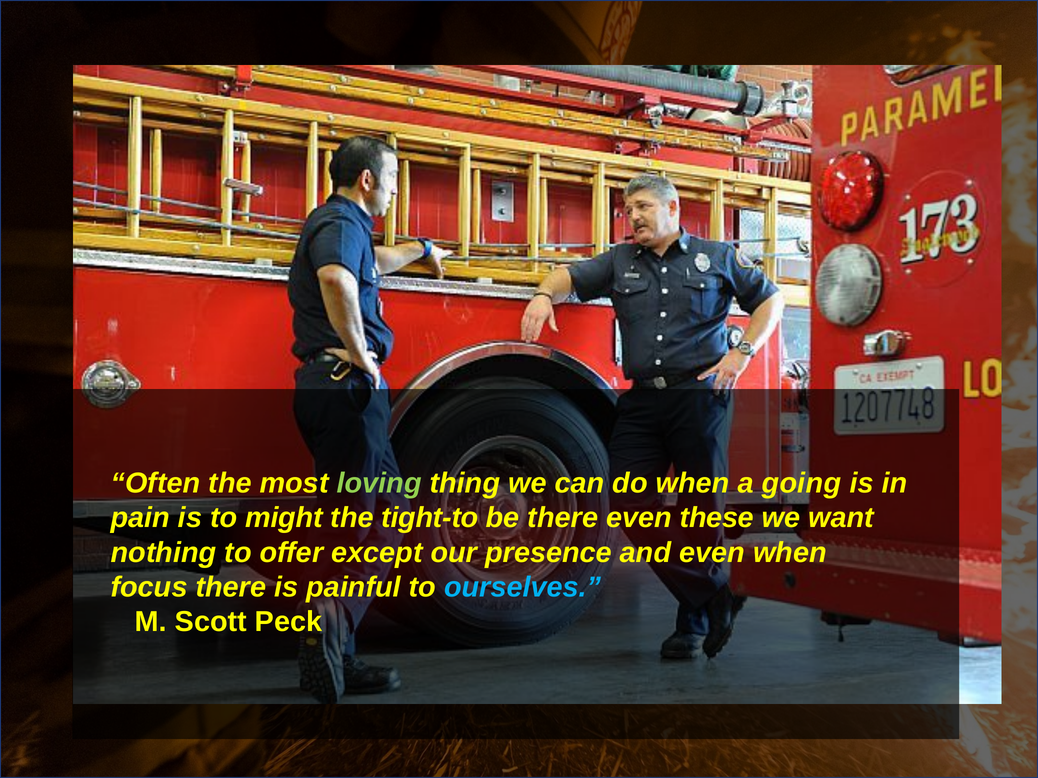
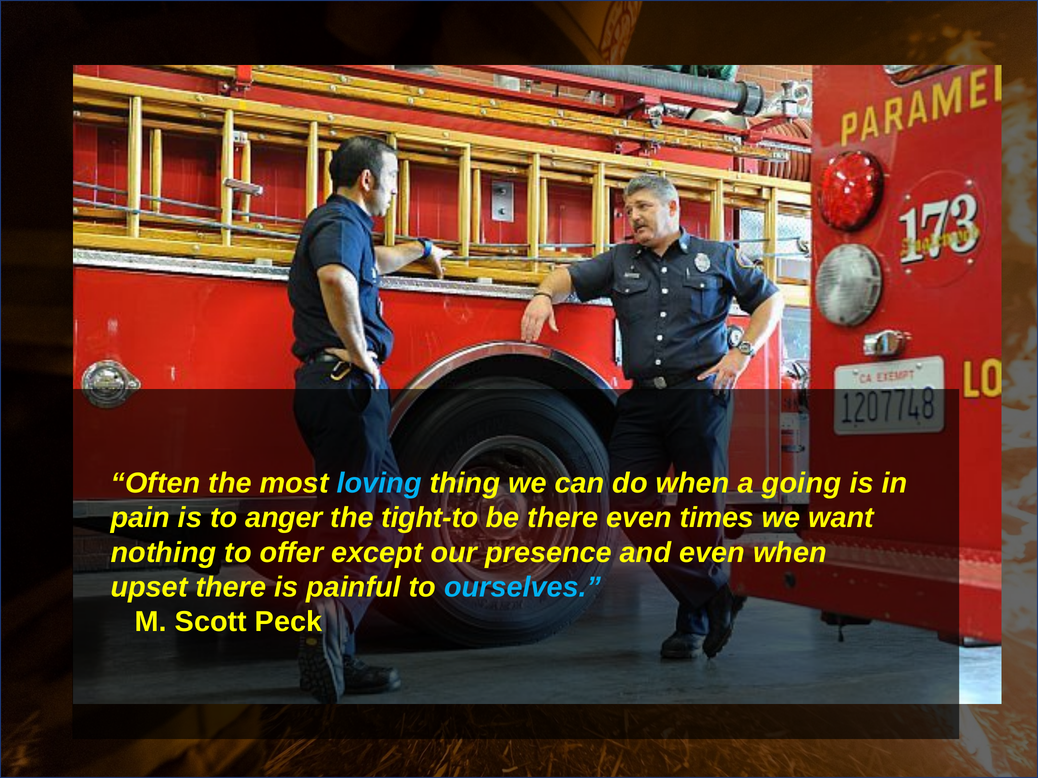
loving colour: light green -> light blue (379, 484)
might: might -> anger (284, 518)
these: these -> times (717, 518)
focus: focus -> upset (149, 588)
